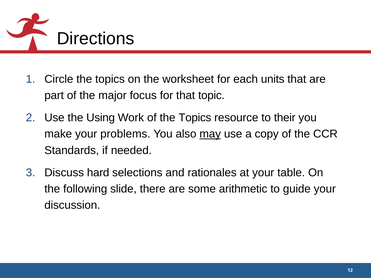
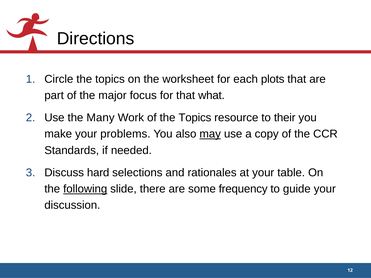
units: units -> plots (273, 79)
topic: topic -> what (211, 95)
Using: Using -> Many (101, 118)
following underline: none -> present (85, 189)
arithmetic: arithmetic -> frequency (243, 189)
